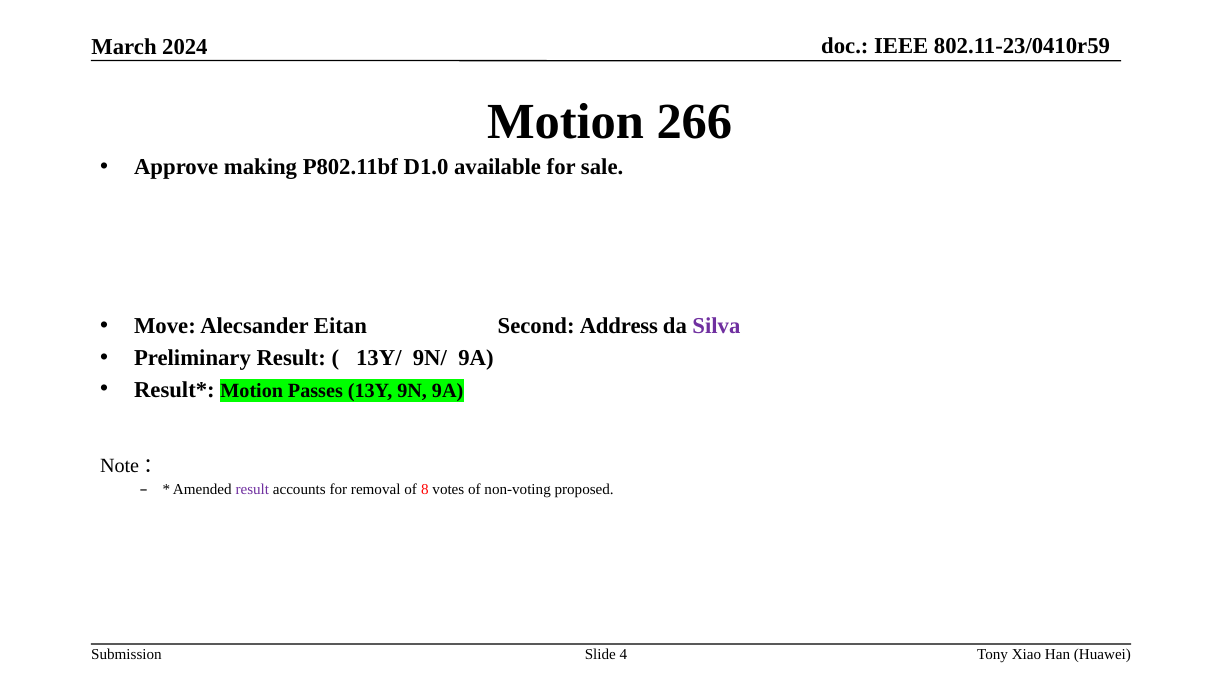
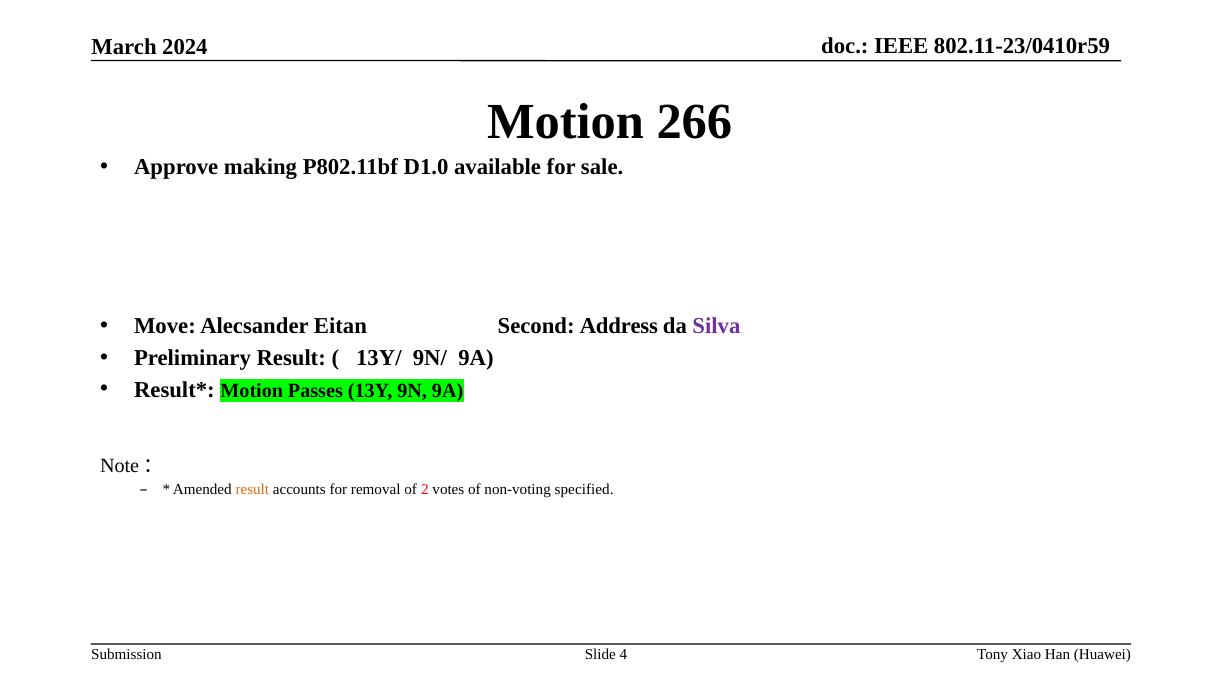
result colour: purple -> orange (252, 490)
8: 8 -> 2 (425, 490)
proposed: proposed -> specified (584, 490)
